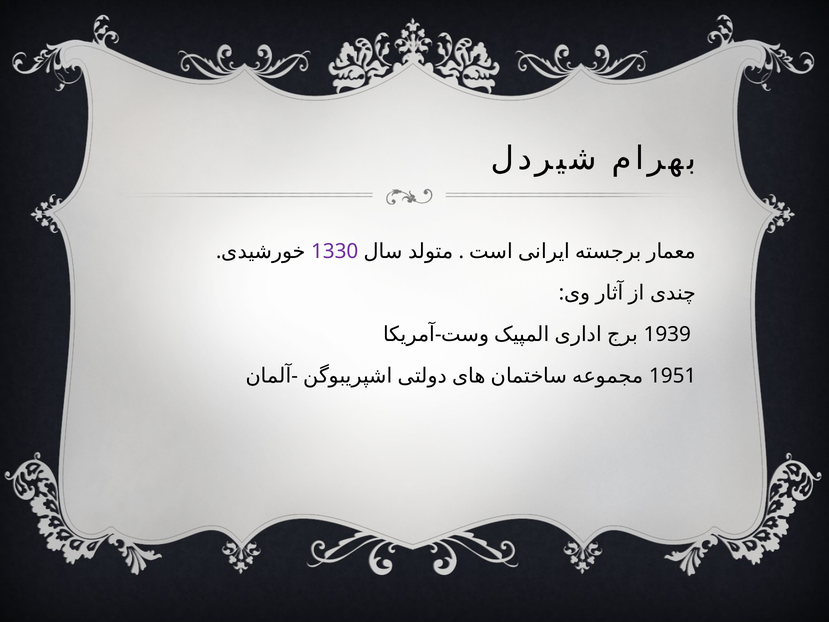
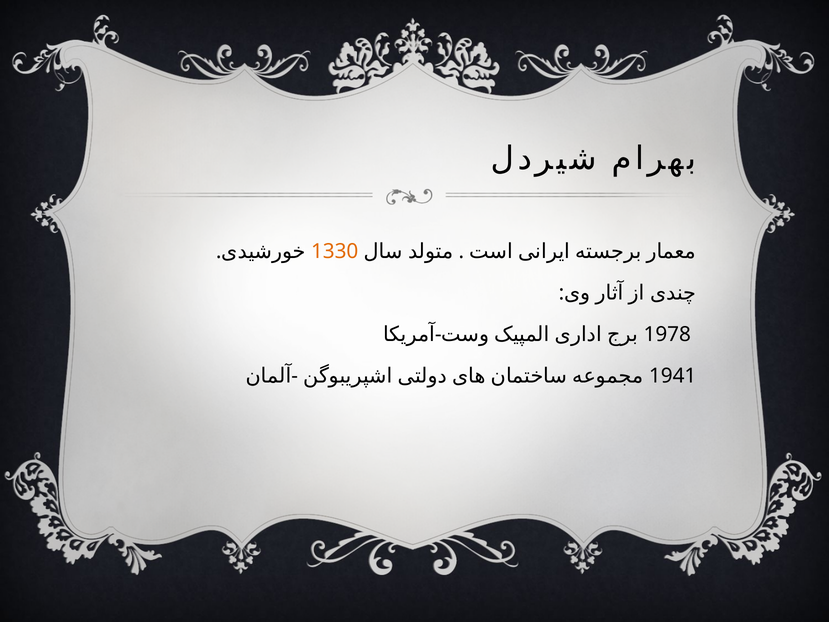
1330 colour: purple -> orange (335, 252)
1939: 1939 -> 1978 (667, 334)
1951: 1951 -> 1941 (673, 376)
